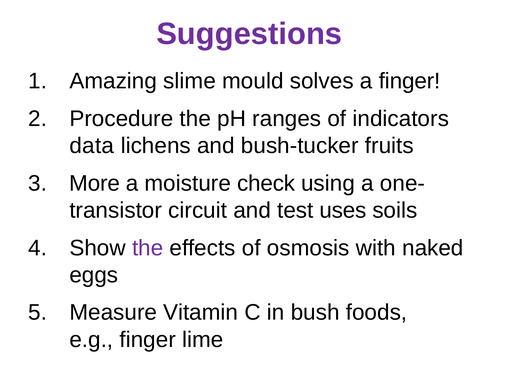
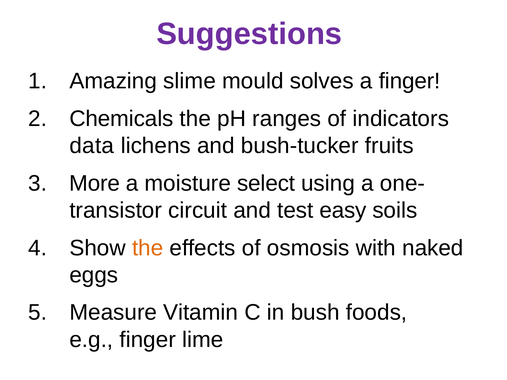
Procedure: Procedure -> Chemicals (121, 119)
check: check -> select (266, 183)
uses: uses -> easy (343, 211)
the colour: purple -> orange (148, 248)
